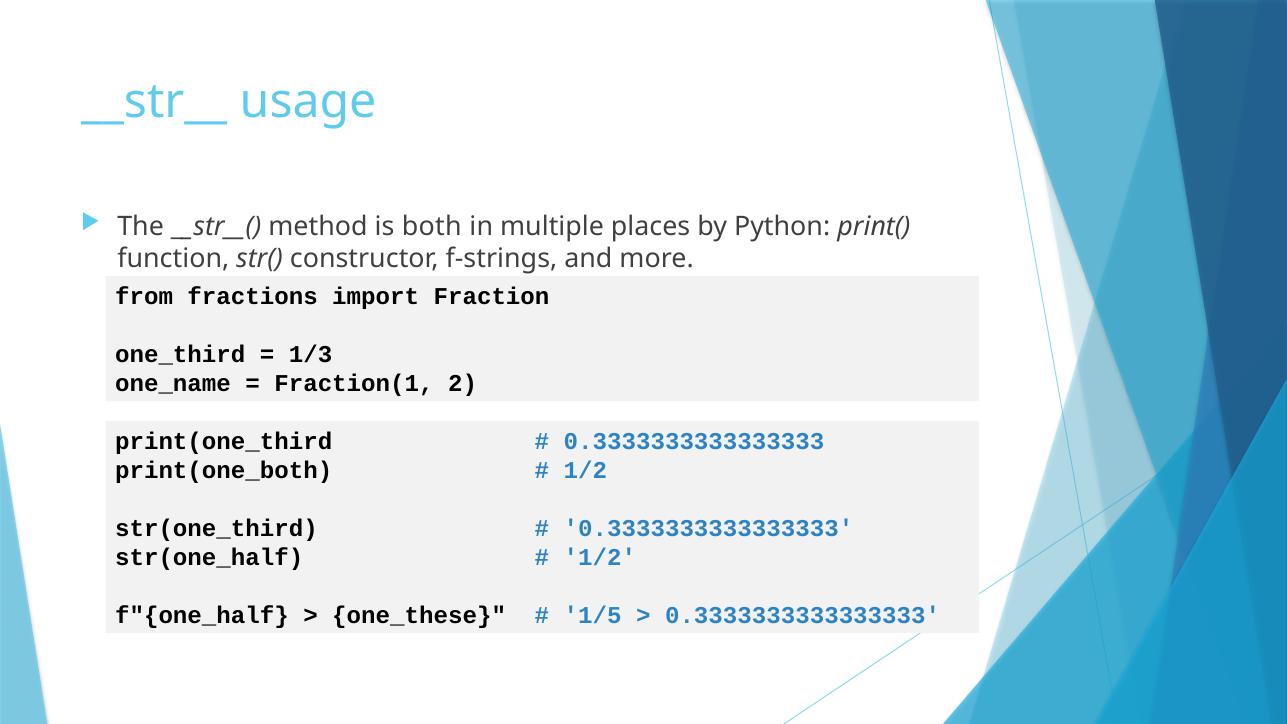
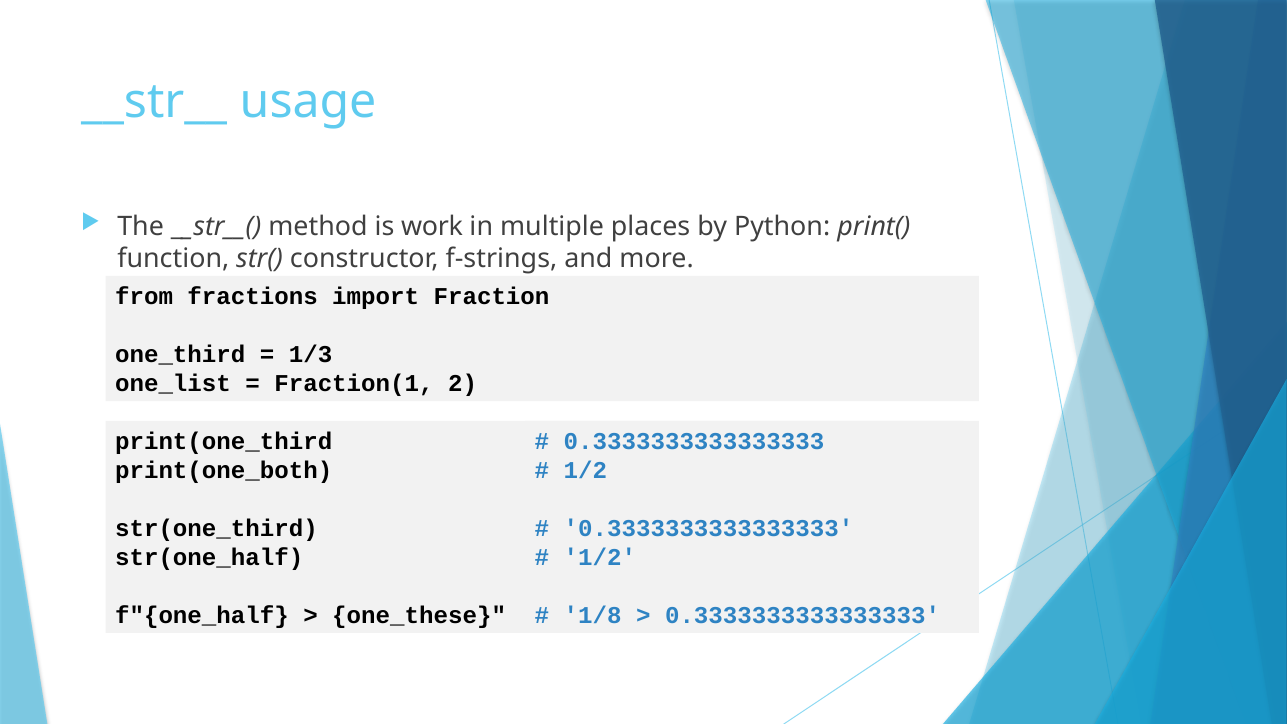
both: both -> work (432, 227)
one_name: one_name -> one_list (173, 384)
1/5: 1/5 -> 1/8 (593, 615)
